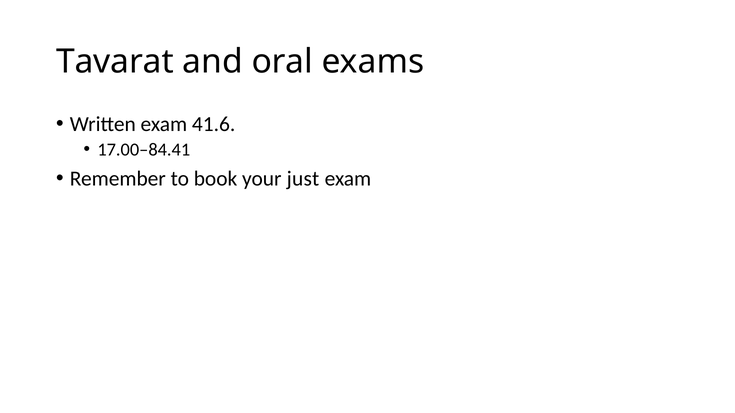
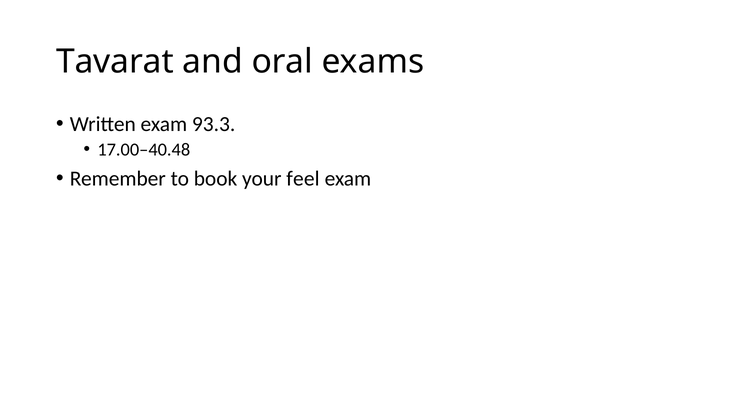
41.6: 41.6 -> 93.3 (214, 124)
17.00–84.41: 17.00–84.41 -> 17.00–40.48 (144, 150)
just: just -> feel (303, 179)
